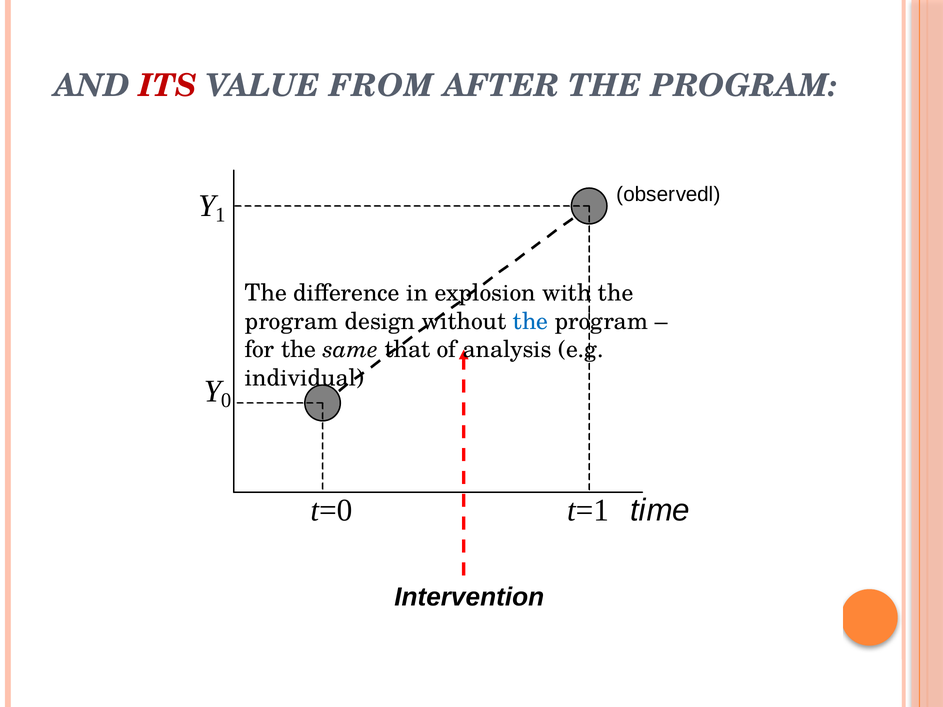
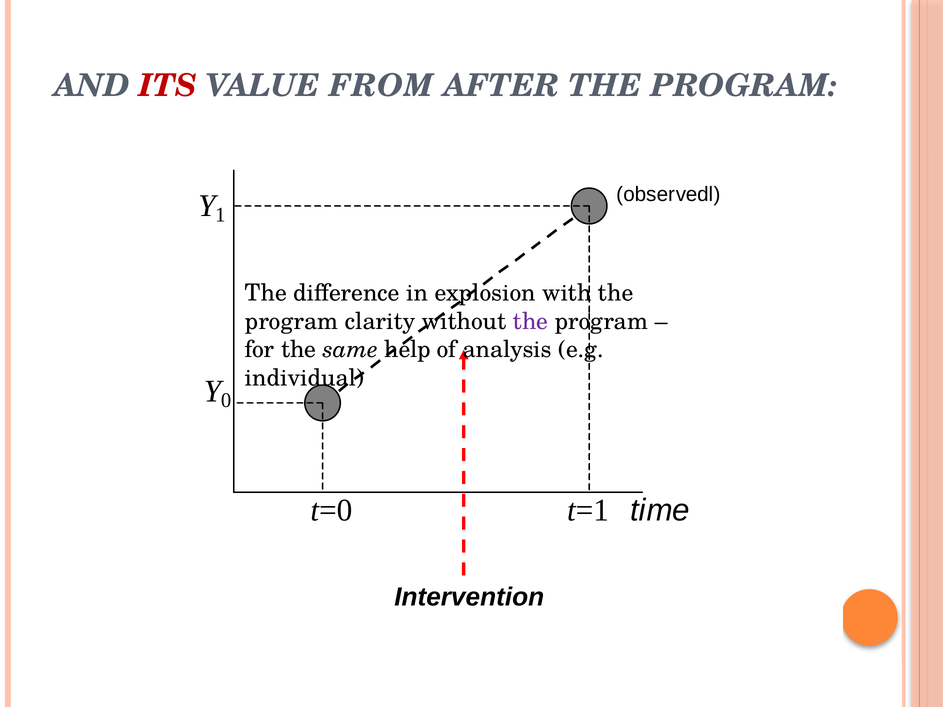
design: design -> clarity (380, 321)
the colour: blue -> purple (531, 321)
that: that -> help (408, 350)
